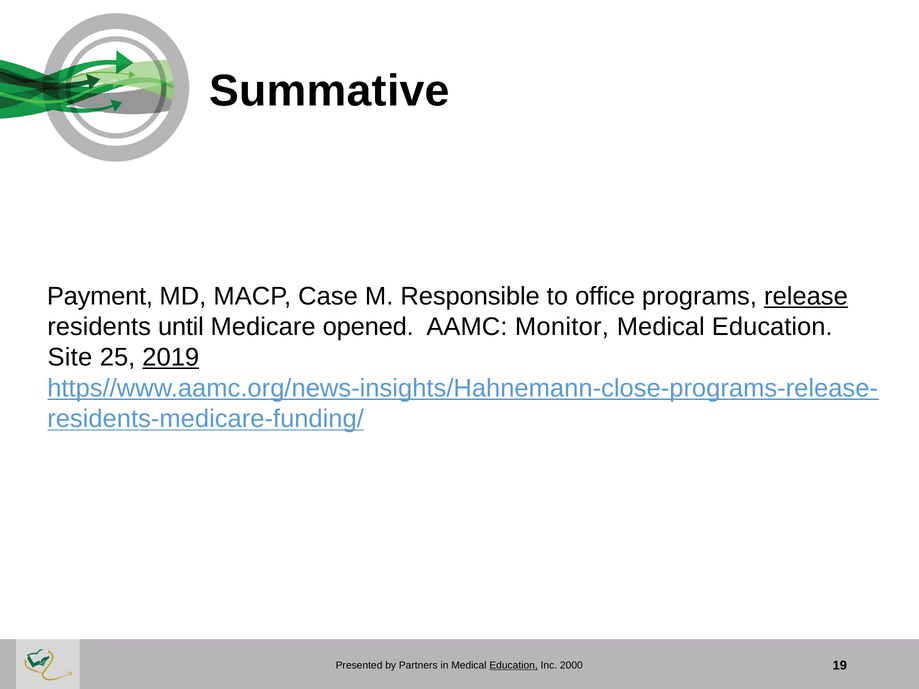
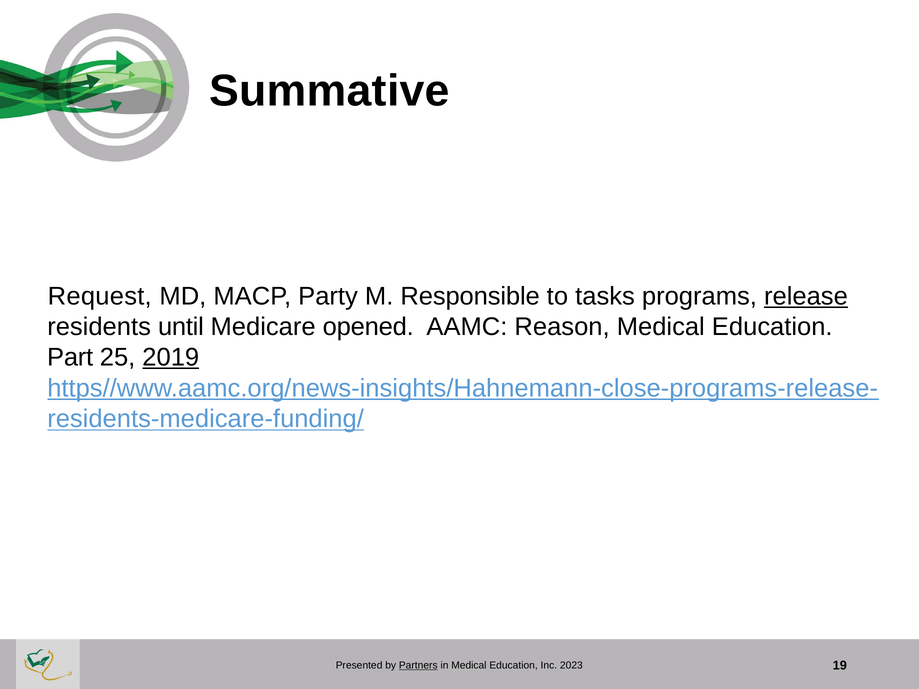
Payment: Payment -> Request (100, 296)
Case: Case -> Party (328, 296)
office: office -> tasks (605, 296)
Monitor: Monitor -> Reason (562, 327)
Site: Site -> Part (70, 358)
Partners underline: none -> present (418, 666)
Education underline: present -> none (514, 666)
2000: 2000 -> 2023 (571, 666)
